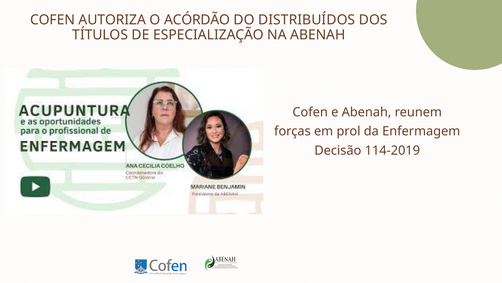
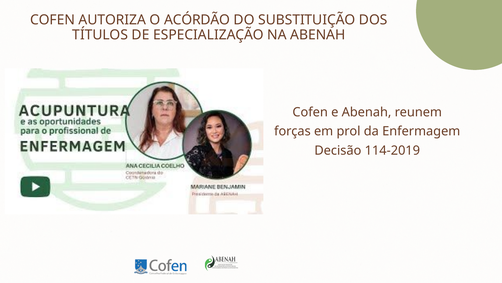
DISTRIBUÍDOS: DISTRIBUÍDOS -> SUBSTITUIÇÃO (307, 20)
